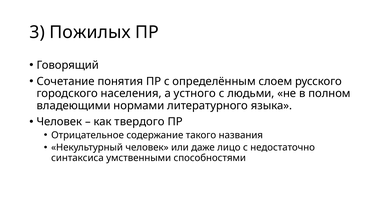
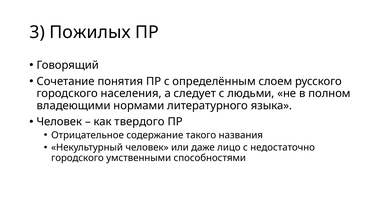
устного: устного -> следует (195, 94)
синтаксиса: синтаксиса -> городского (77, 158)
